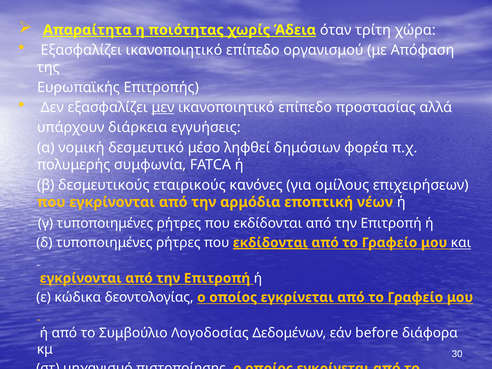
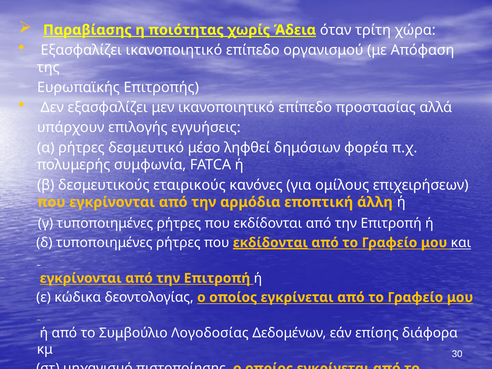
Απαραίτητα: Απαραίτητα -> Παραβίασης (87, 30)
μεν underline: present -> none (163, 107)
διάρκεια: διάρκεια -> επιλογής (138, 128)
α νομική: νομική -> ρήτρες (81, 148)
νέων: νέων -> άλλη (375, 202)
before: before -> επίσης (377, 333)
